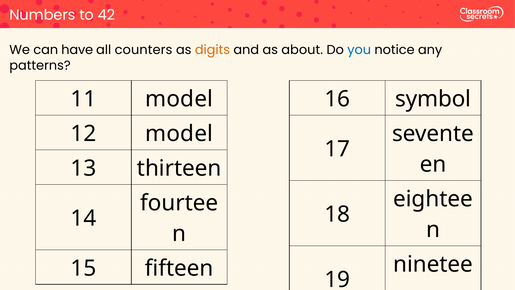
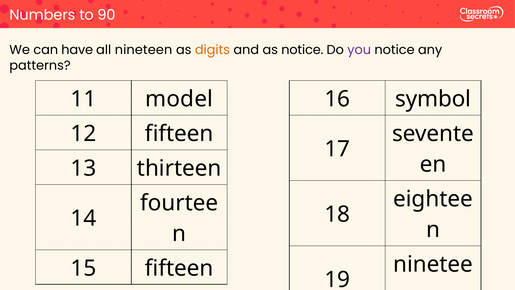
42: 42 -> 90 (107, 15)
counters: counters -> nineteen (144, 50)
as about: about -> notice (302, 50)
you colour: blue -> purple (359, 50)
12 model: model -> fifteen (179, 134)
